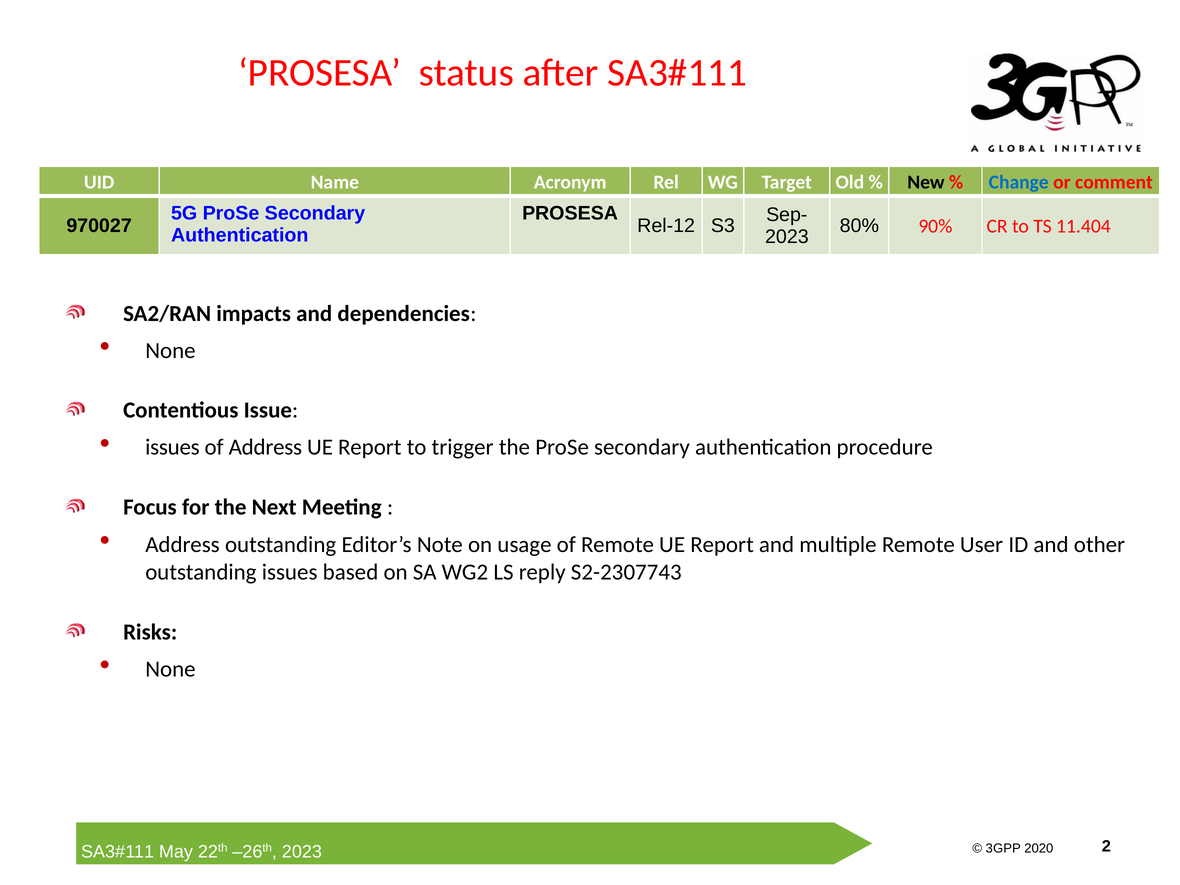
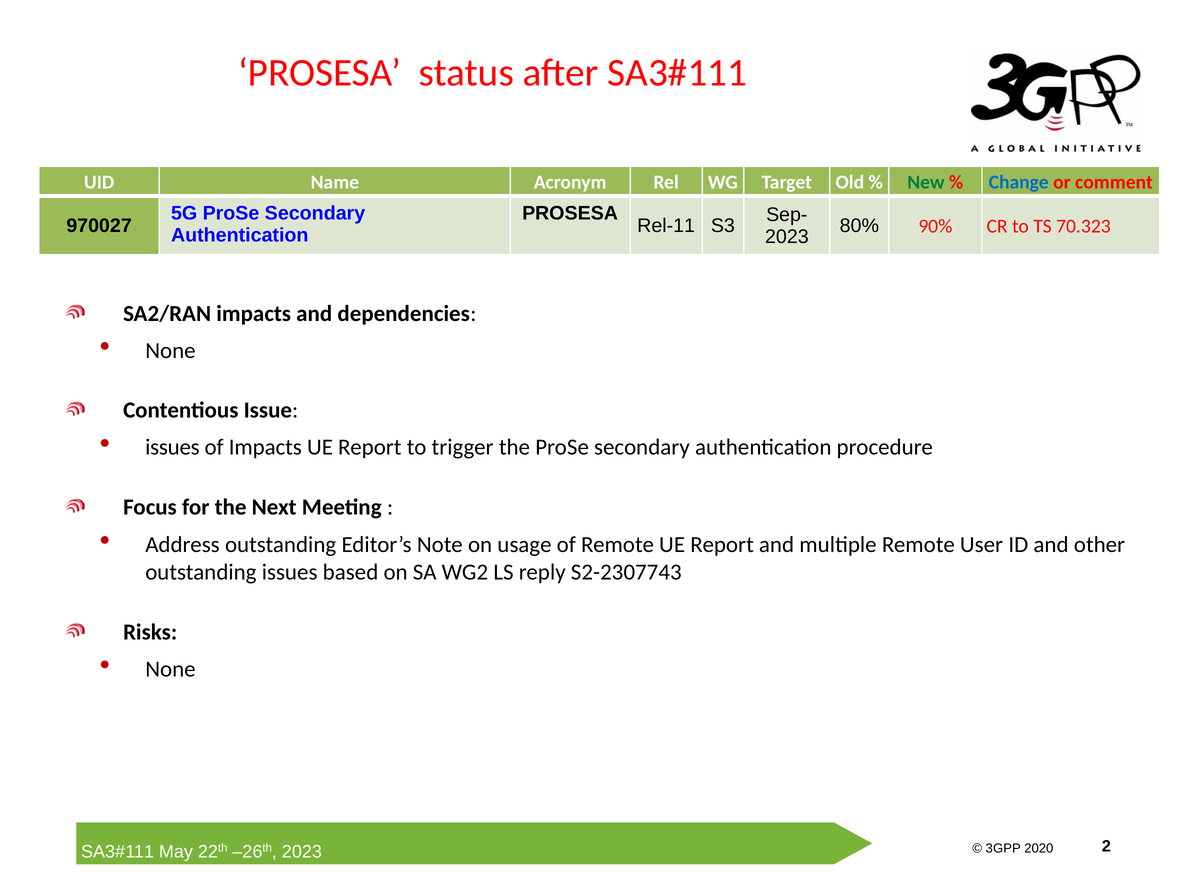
New colour: black -> green (926, 182)
Rel-12: Rel-12 -> Rel-11 (666, 226)
11.404: 11.404 -> 70.323 (1083, 226)
of Address: Address -> Impacts (265, 447)
